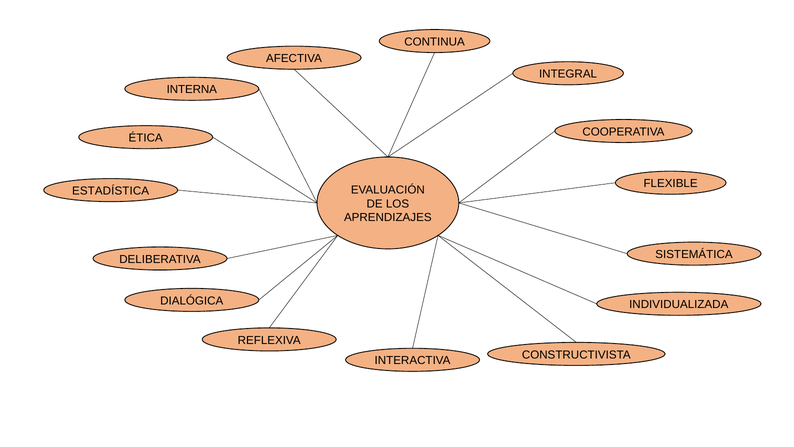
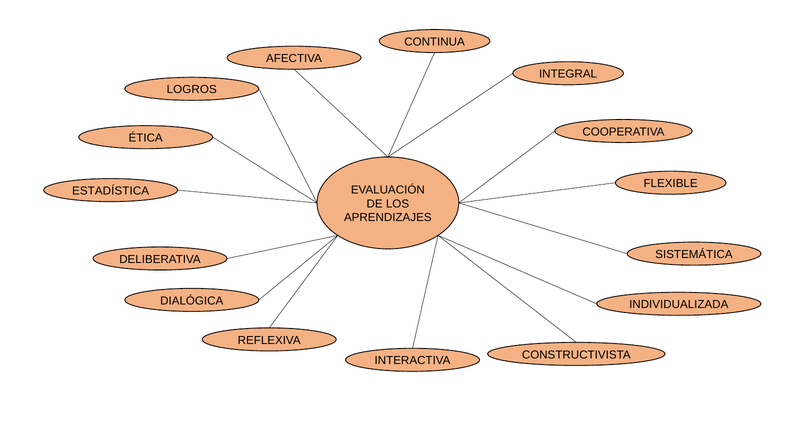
INTERNA: INTERNA -> LOGROS (192, 90)
